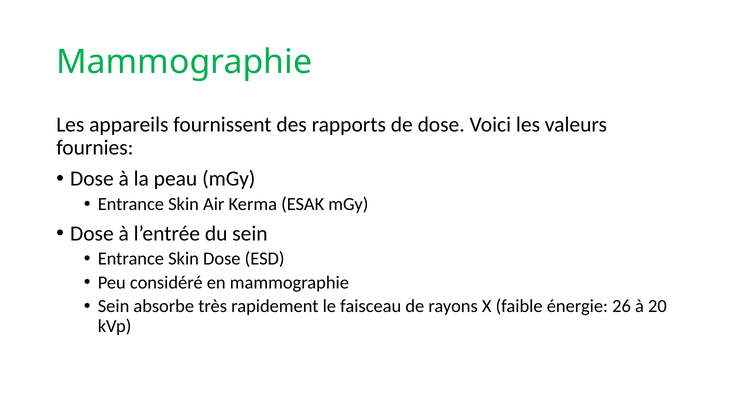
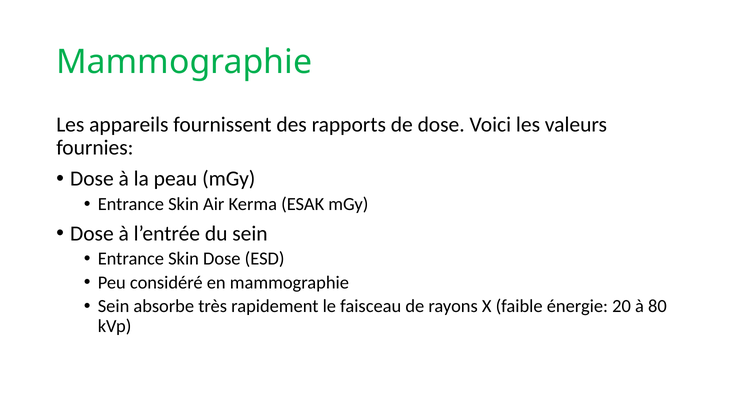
26: 26 -> 20 (622, 306)
20: 20 -> 80 (657, 306)
